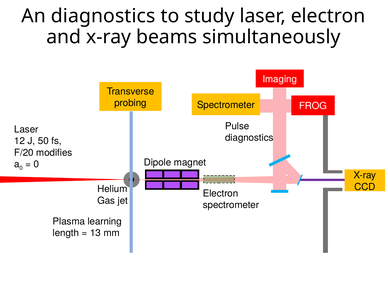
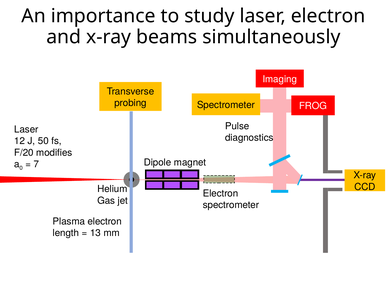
An diagnostics: diagnostics -> importance (103, 16)
0: 0 -> 7 (36, 164)
Plasma learning: learning -> electron (105, 221)
